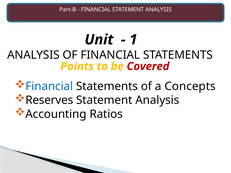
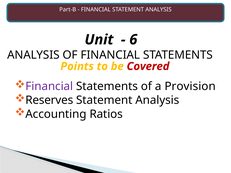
1: 1 -> 6 (133, 40)
Financial colour: blue -> purple (49, 86)
Concepts: Concepts -> Provision (190, 86)
